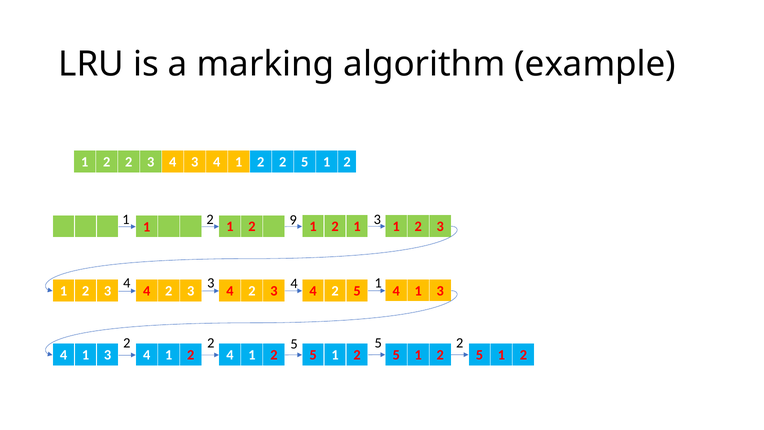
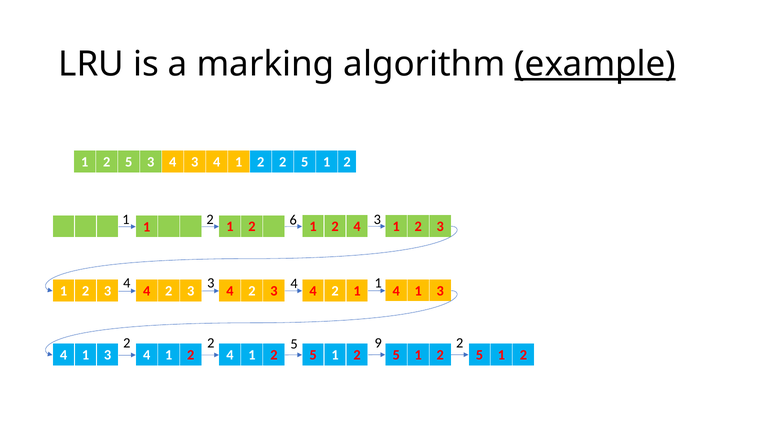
example underline: none -> present (595, 64)
2: 2 -> 5 (129, 162)
9: 9 -> 6 (293, 220)
2 1 2 1: 1 -> 4 (357, 226)
4 2 5: 5 -> 1 (357, 291)
5 5: 5 -> 9 (378, 343)
